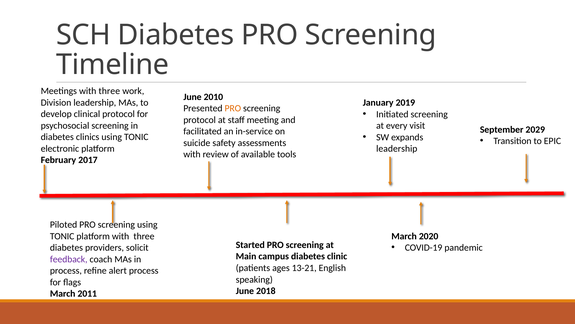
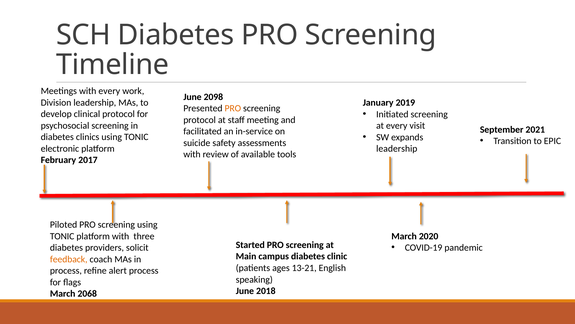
Meetings with three: three -> every (109, 91)
2010: 2010 -> 2098 (213, 97)
2029: 2029 -> 2021 (535, 129)
feedback colour: purple -> orange (69, 259)
2011: 2011 -> 2068 (87, 293)
